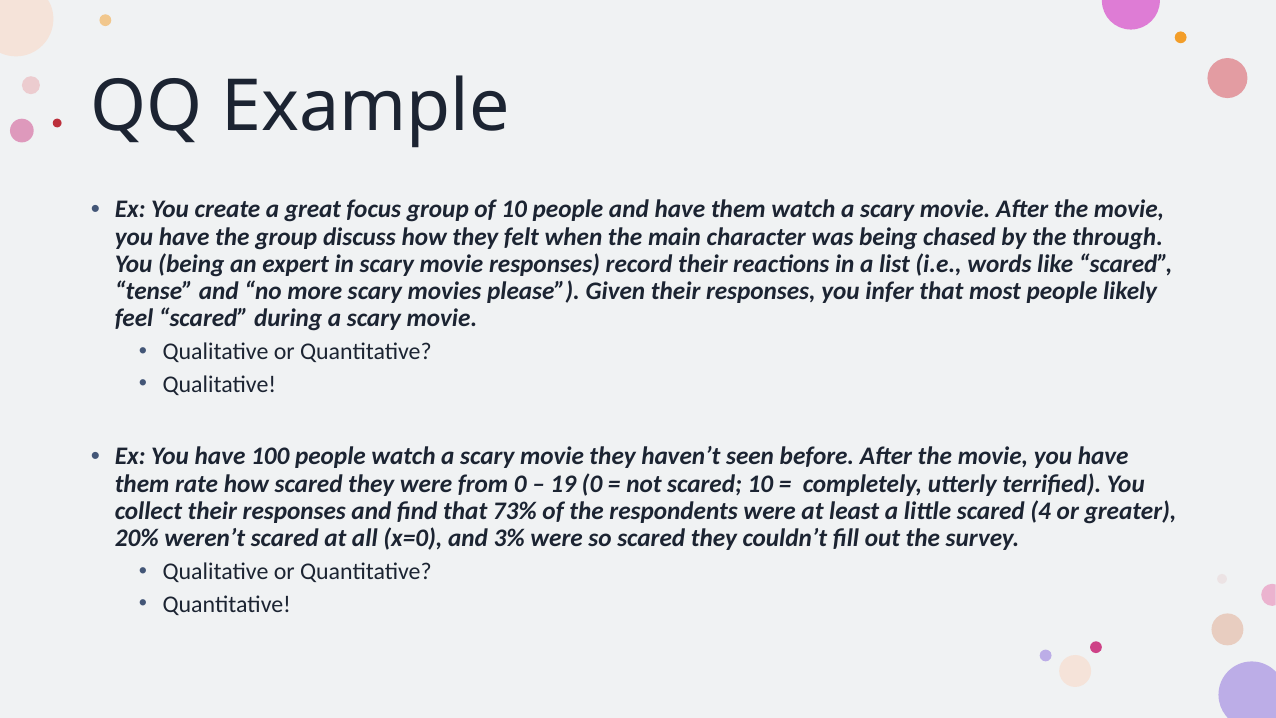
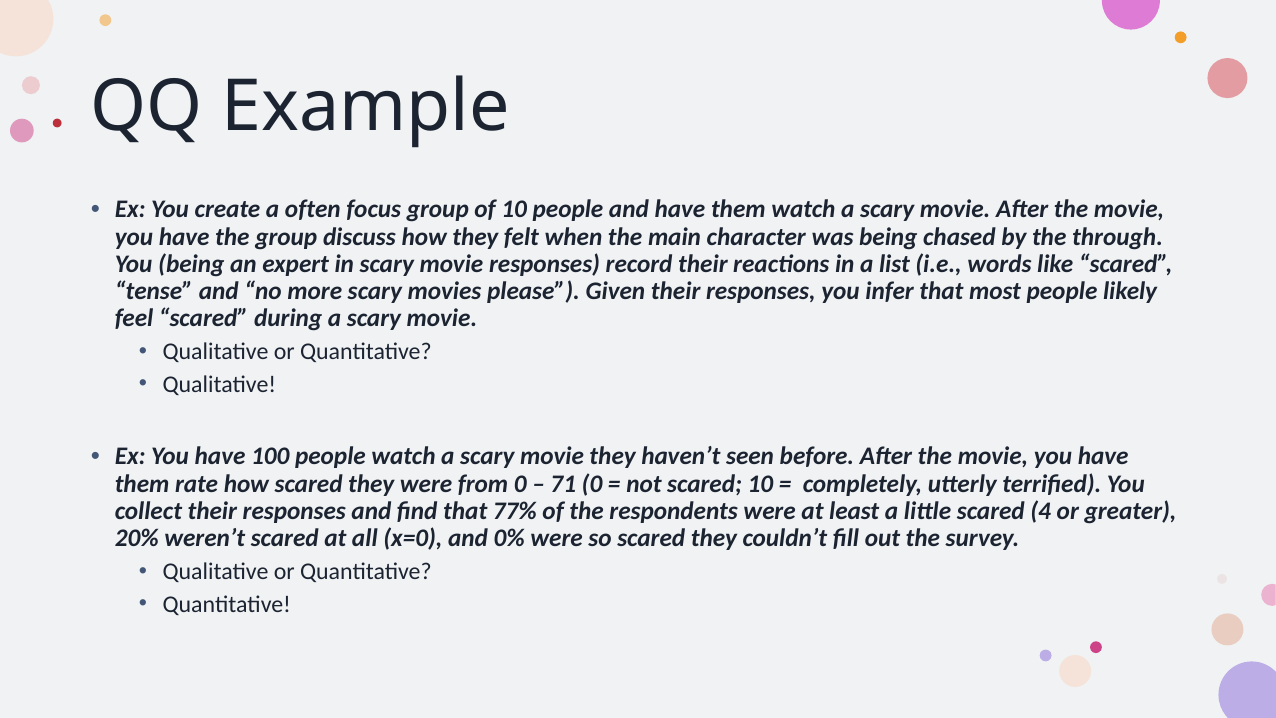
great: great -> often (313, 209)
19: 19 -> 71 (563, 484)
73%: 73% -> 77% (515, 511)
3%: 3% -> 0% (509, 538)
